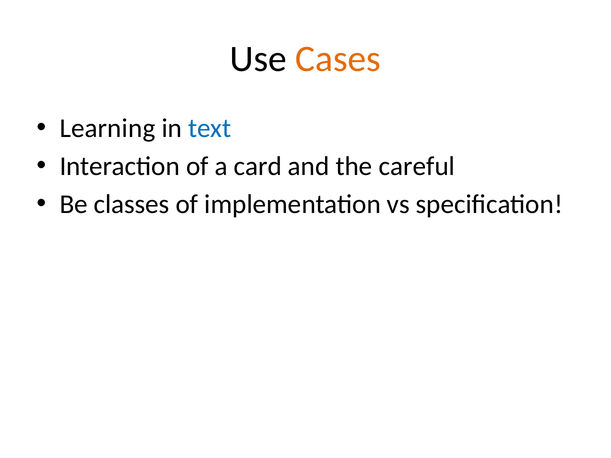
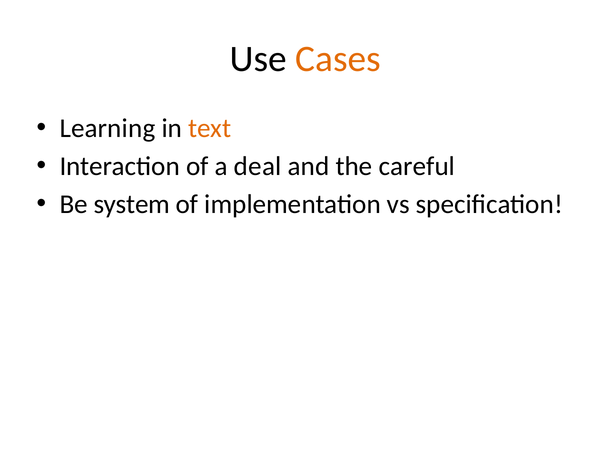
text colour: blue -> orange (210, 128)
card: card -> deal (258, 166)
classes: classes -> system (132, 204)
